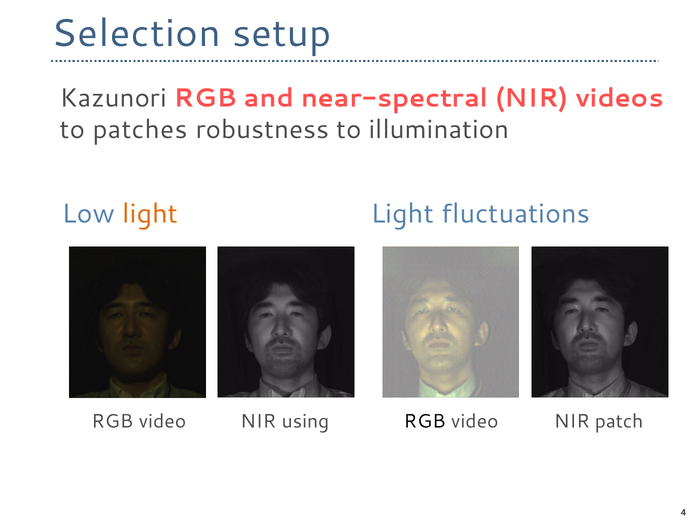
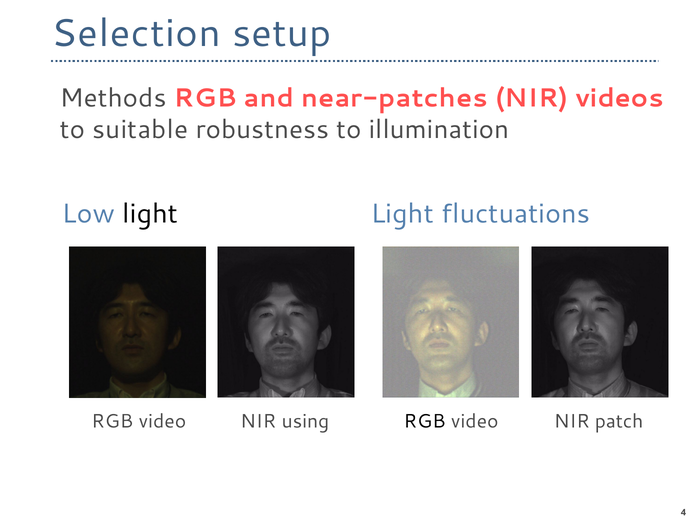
Kazunori: Kazunori -> Methods (113, 98)
near-spectral: near-spectral -> near-patches (394, 98)
patches: patches -> suitable (140, 129)
light colour: orange -> black (150, 214)
